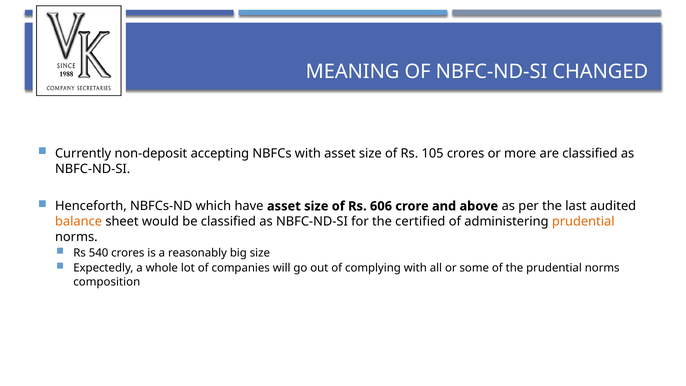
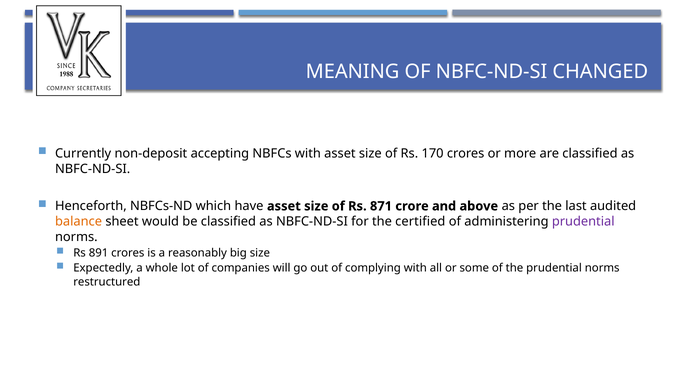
105: 105 -> 170 (433, 153)
606: 606 -> 871 (381, 206)
prudential colour: orange -> purple (583, 222)
540: 540 -> 891 (99, 253)
composition: composition -> restructured (107, 282)
